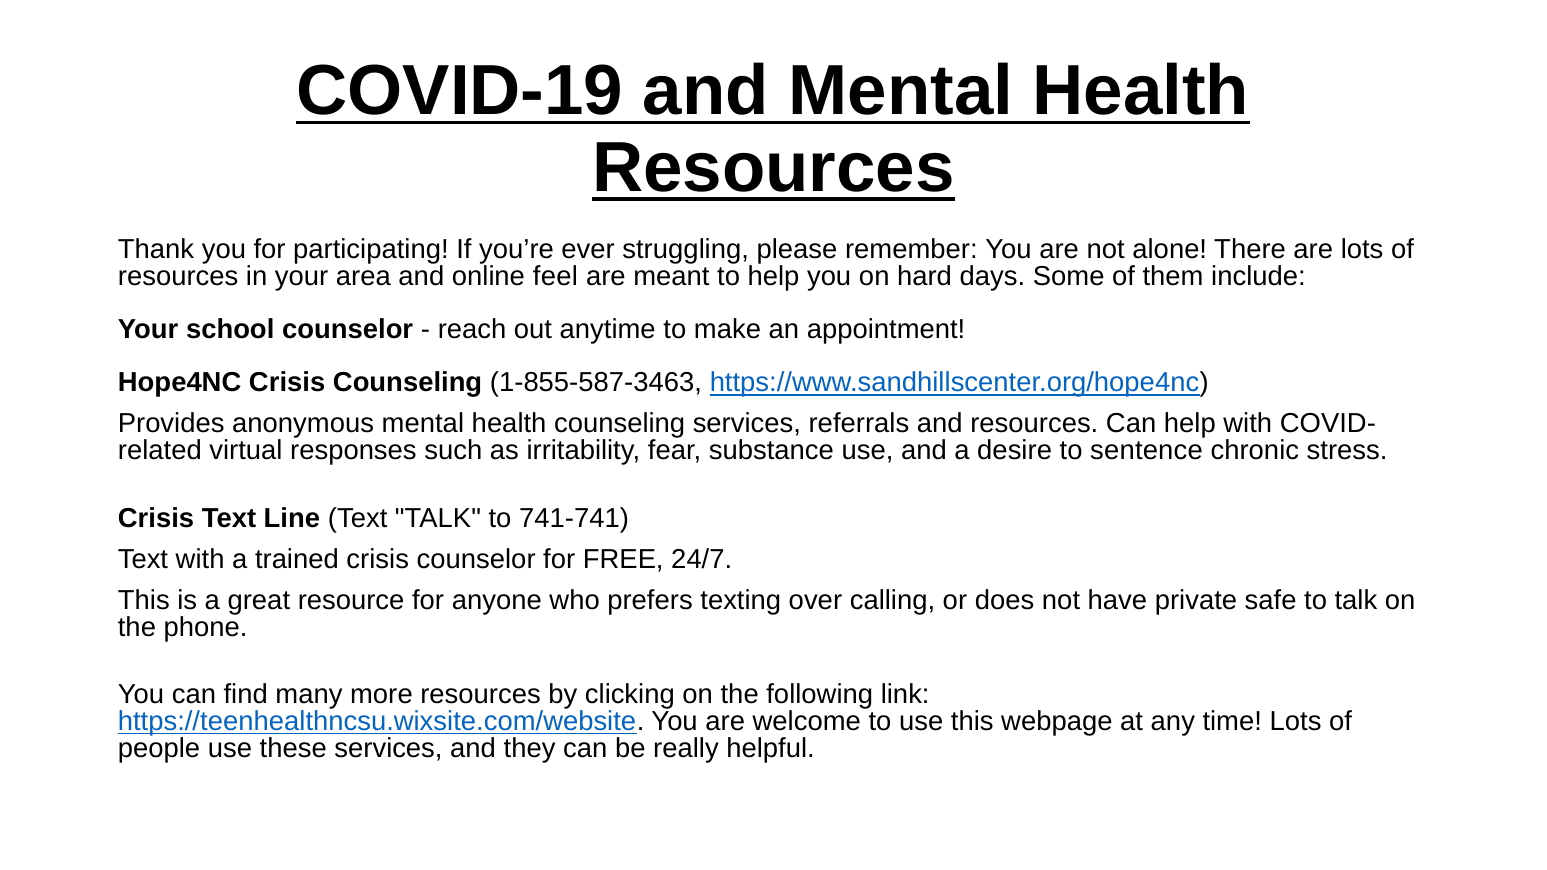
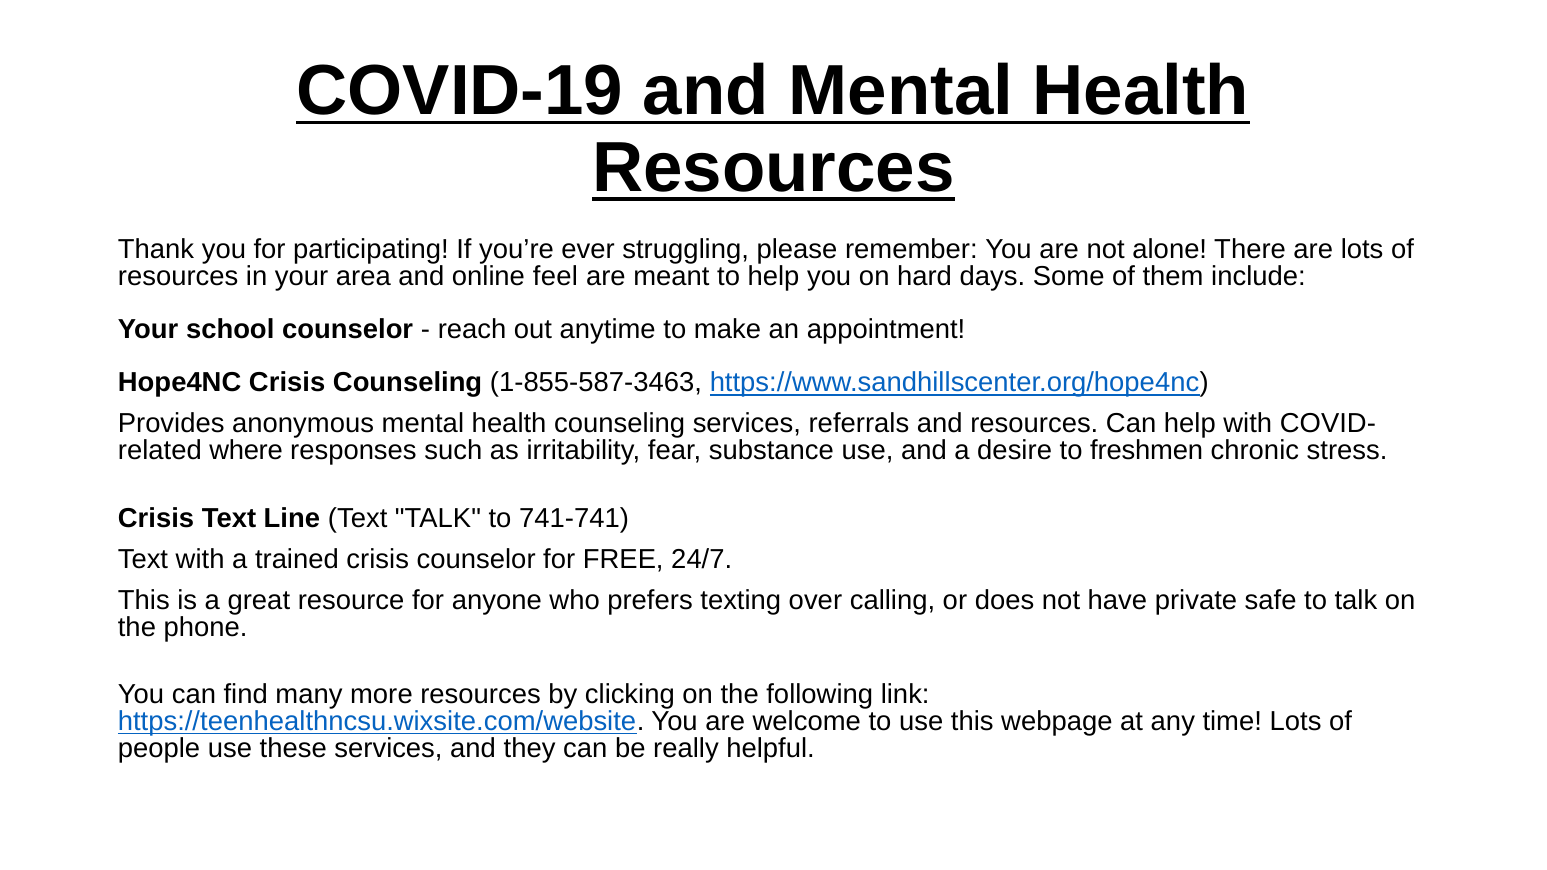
virtual: virtual -> where (246, 451)
sentence: sentence -> freshmen (1147, 451)
